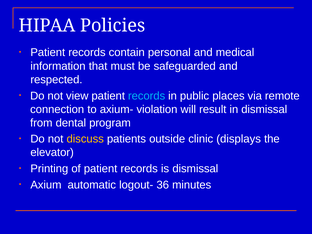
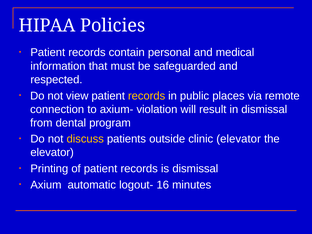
records colour: light blue -> yellow (147, 96)
clinic displays: displays -> elevator (239, 139)
36: 36 -> 16 (163, 185)
